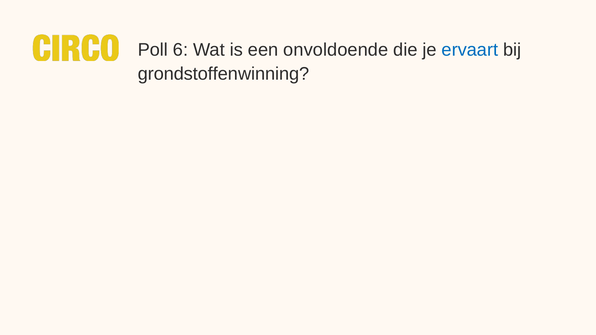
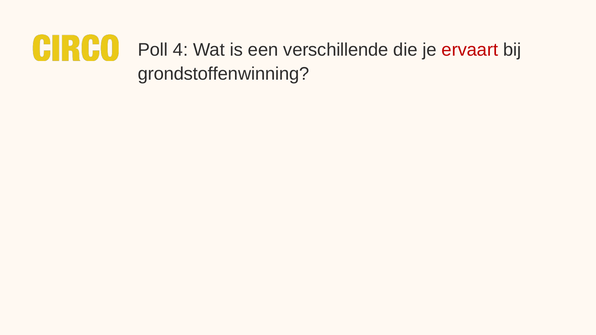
6: 6 -> 4 (181, 50)
onvoldoende: onvoldoende -> verschillende (336, 50)
ervaart colour: blue -> red (470, 50)
